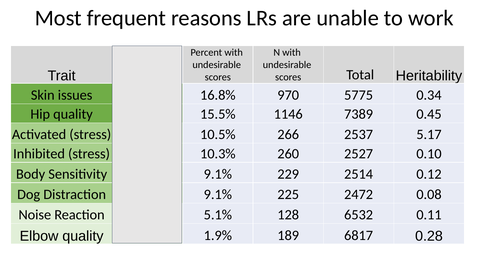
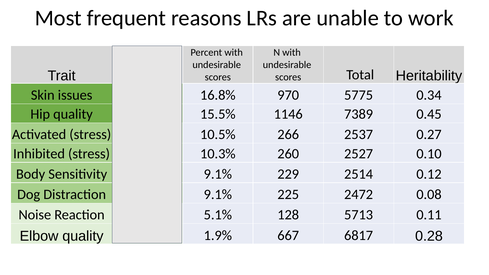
5.17: 5.17 -> 0.27 (429, 135)
6532: 6532 -> 5713 (359, 215)
189: 189 -> 667 (288, 235)
